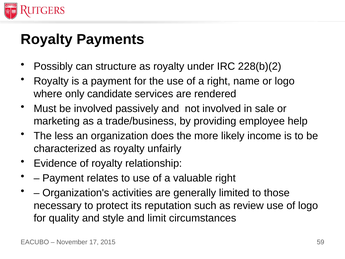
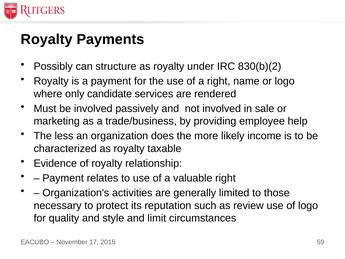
228(b)(2: 228(b)(2 -> 830(b)(2 (260, 66)
unfairly: unfairly -> taxable (164, 148)
